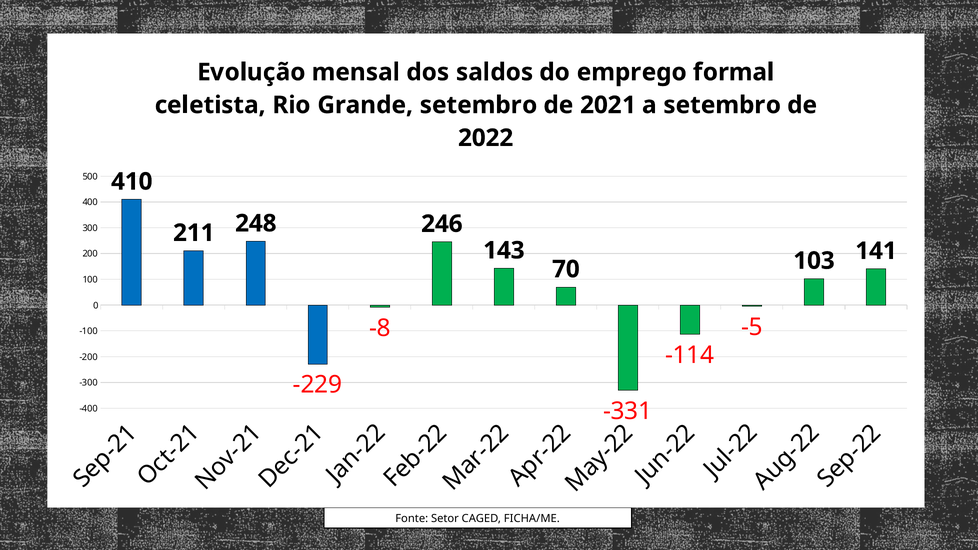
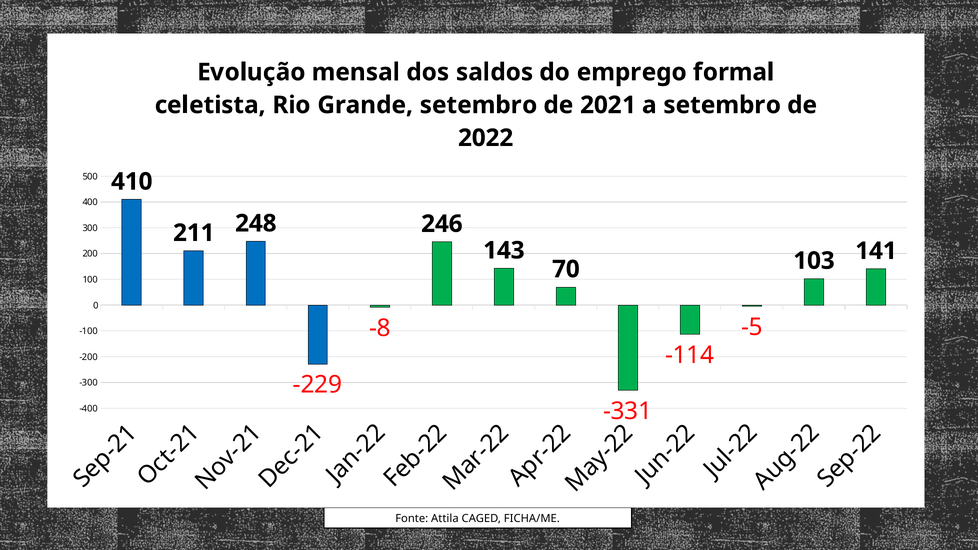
Setor: Setor -> Attila (445, 519)
